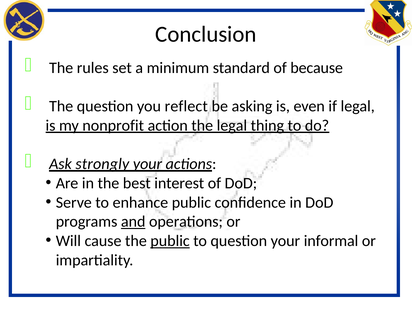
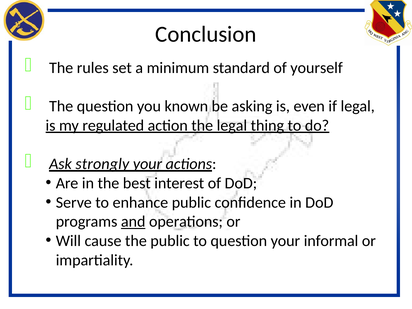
because: because -> yourself (317, 68)
reflect: reflect -> known (186, 106)
nonprofit: nonprofit -> regulated (113, 125)
public underline: present -> none (170, 241)
